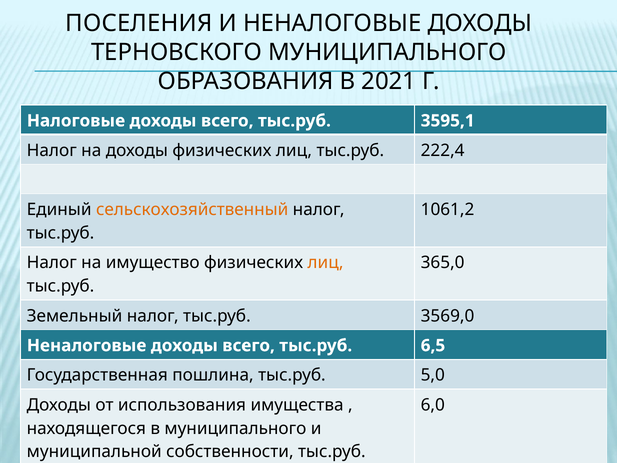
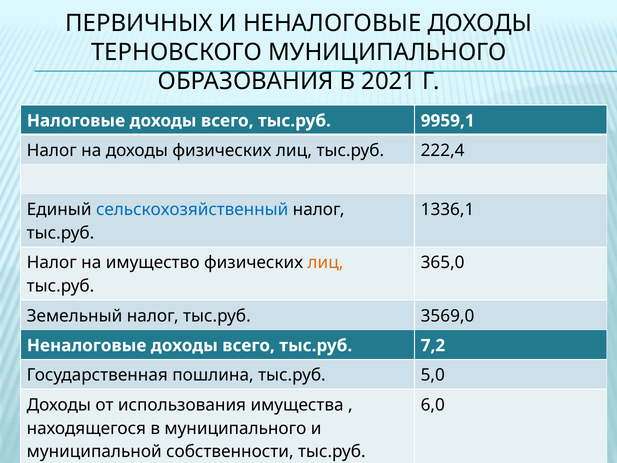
ПОСЕЛЕНИЯ: ПОСЕЛЕНИЯ -> ПЕРВИЧНЫХ (139, 23)
3595,1: 3595,1 -> 9959,1 (448, 121)
сельскохозяйственный colour: orange -> blue (192, 210)
1061,2: 1061,2 -> 1336,1 (448, 210)
6,5: 6,5 -> 7,2 (433, 345)
